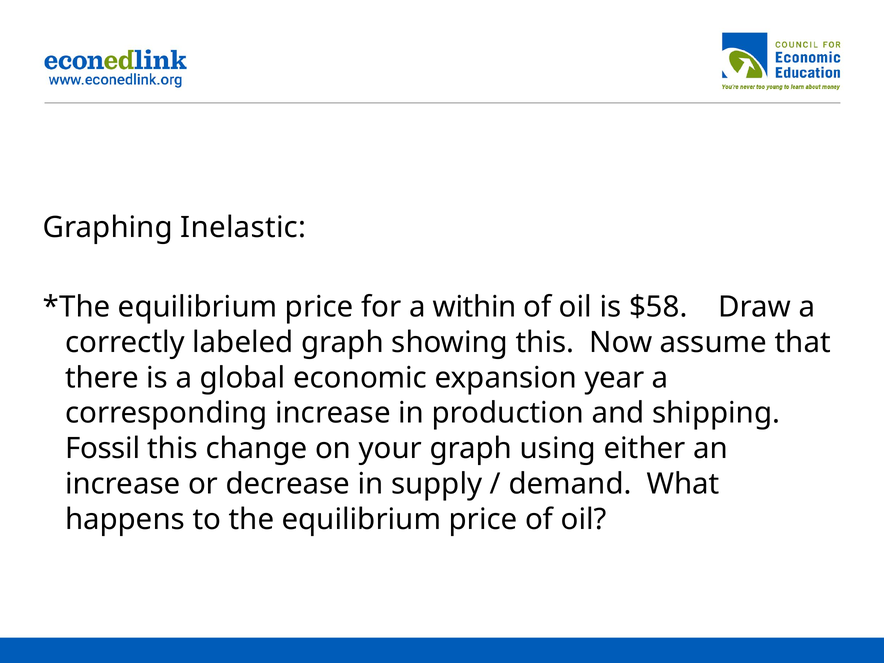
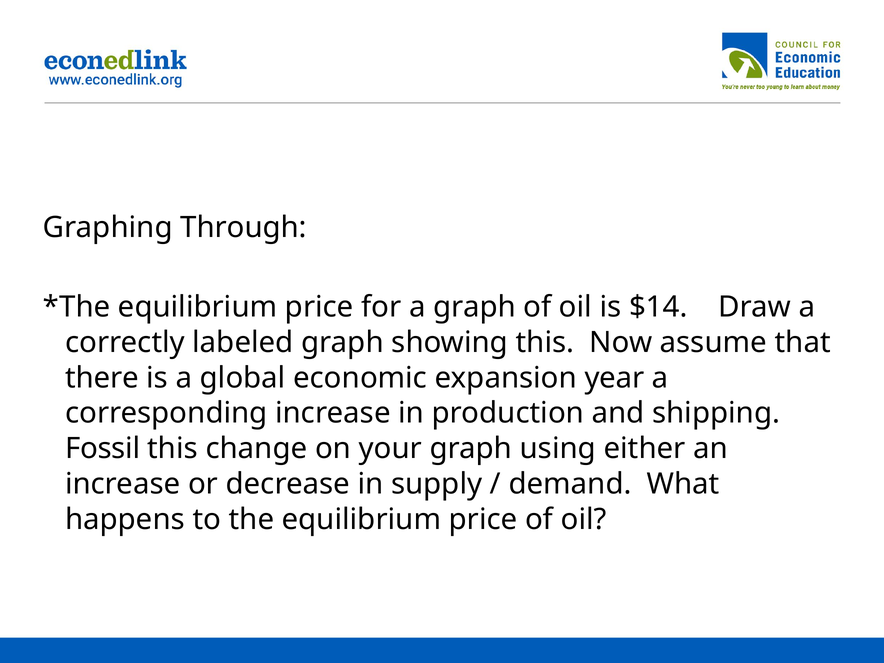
Inelastic: Inelastic -> Through (244, 228)
a within: within -> graph (475, 307)
$58: $58 -> $14 (658, 307)
